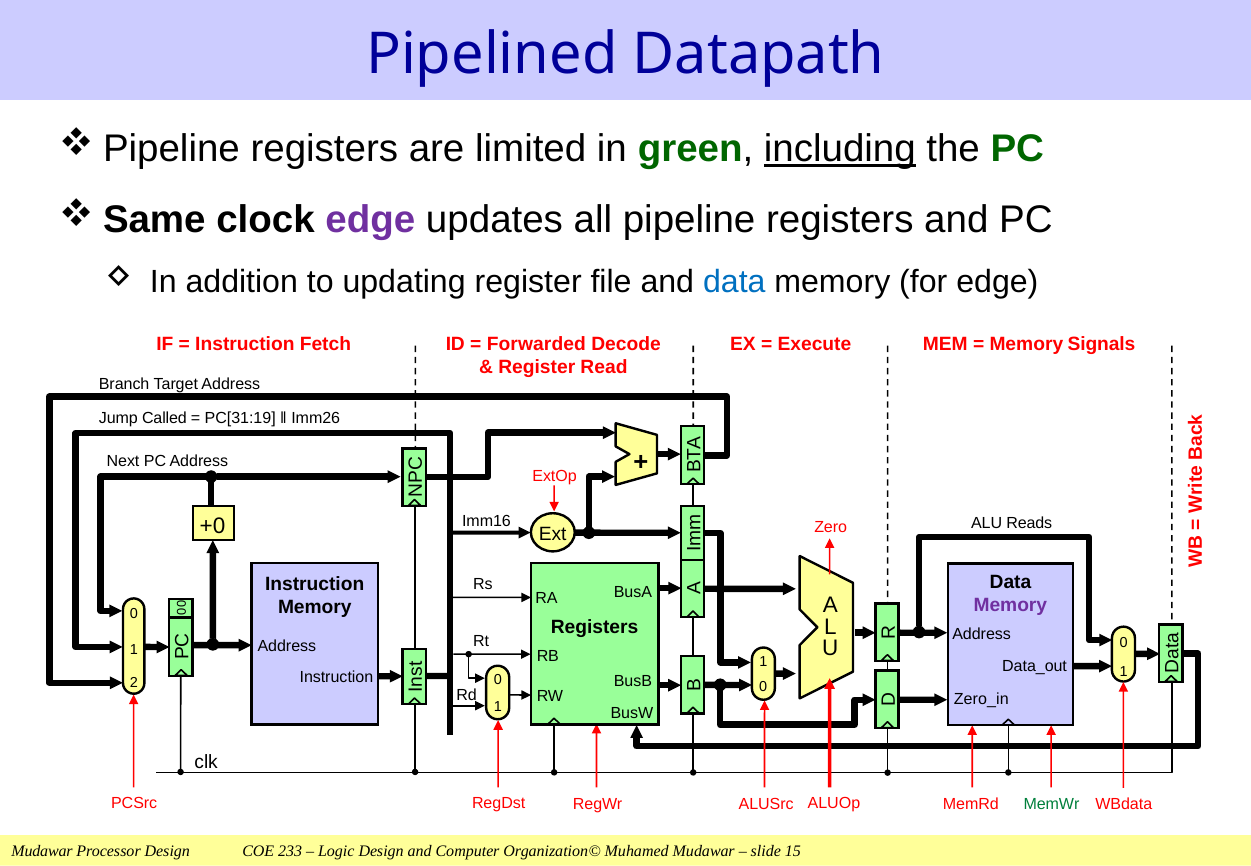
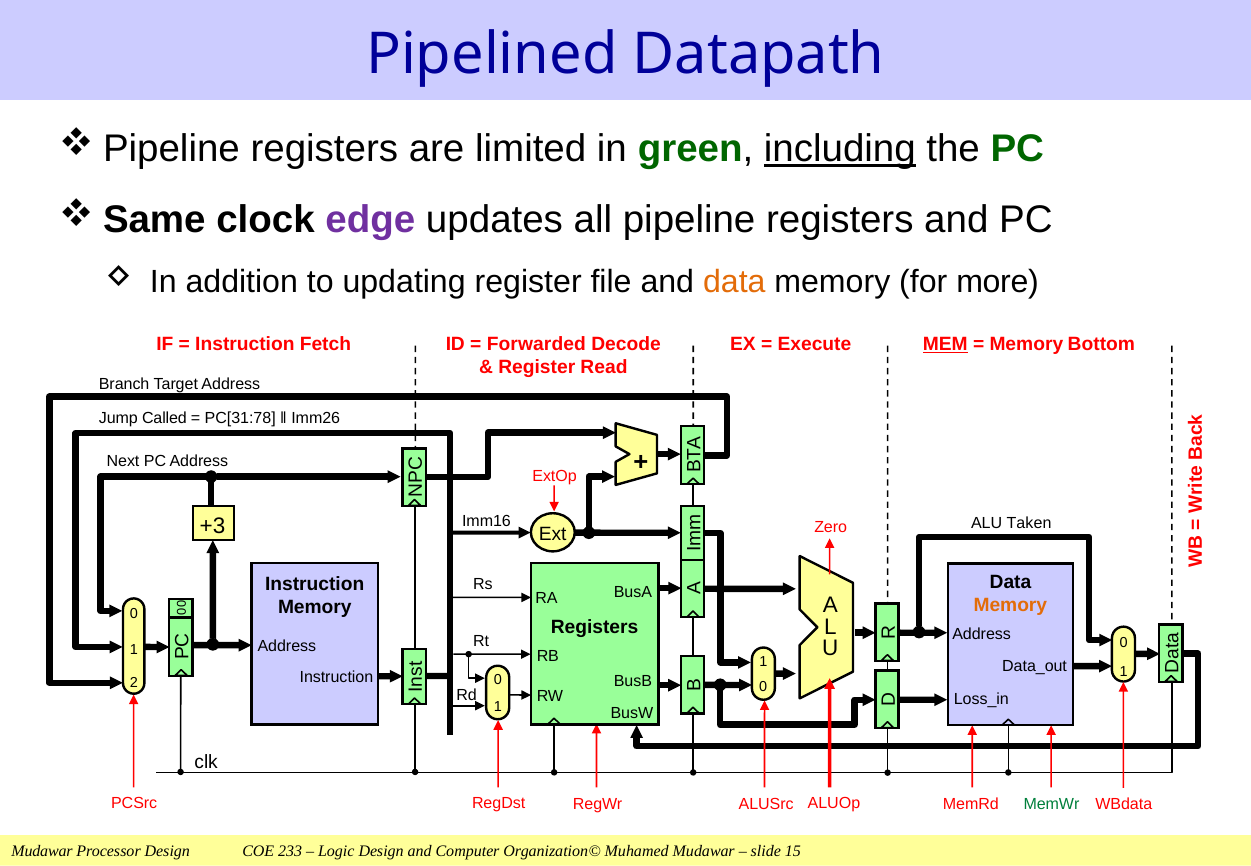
data colour: blue -> orange (734, 282)
for edge: edge -> more (998, 282)
MEM underline: none -> present (945, 344)
Signals: Signals -> Bottom (1101, 344)
PC[31:19: PC[31:19 -> PC[31:78 (240, 418)
+0: +0 -> +3 (213, 526)
Reads: Reads -> Taken (1029, 523)
Memory colour: purple -> orange (1010, 605)
Zero_in: Zero_in -> Loss_in (981, 699)
